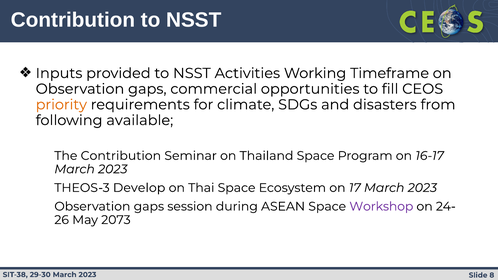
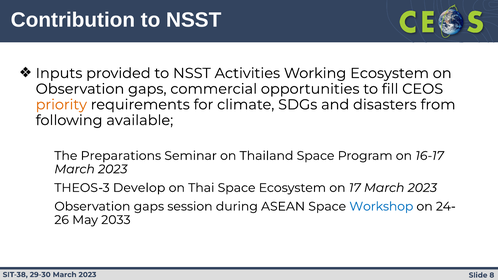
Working Timeframe: Timeframe -> Ecosystem (390, 73)
The Contribution: Contribution -> Preparations (121, 156)
Workshop colour: purple -> blue (381, 207)
2073: 2073 -> 2033 (116, 220)
